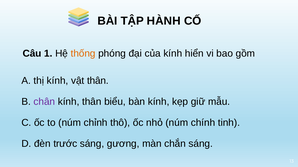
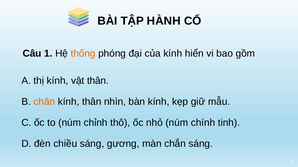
chân colour: purple -> orange (44, 102)
biểu: biểu -> nhìn (115, 102)
trước: trước -> chiều (65, 144)
